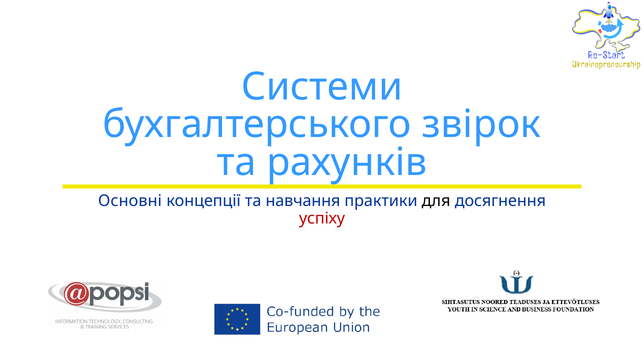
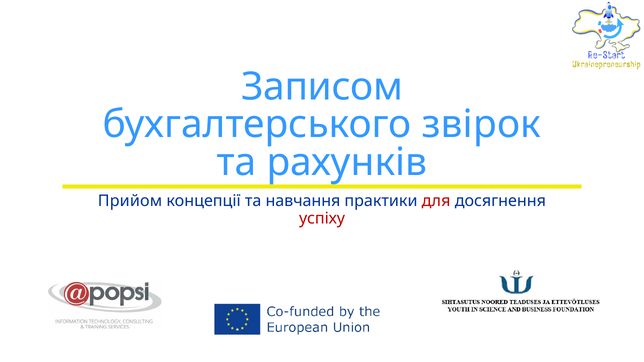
Системи: Системи -> Записом (322, 87)
Основні: Основні -> Прийом (130, 201)
для colour: black -> red (436, 201)
